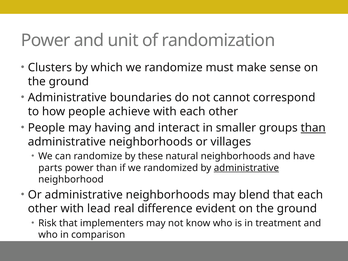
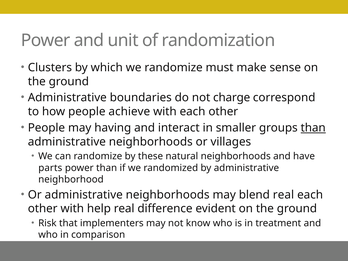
cannot: cannot -> charge (232, 98)
administrative underline: present -> none (246, 168)
blend that: that -> real (283, 195)
lead: lead -> help (99, 209)
